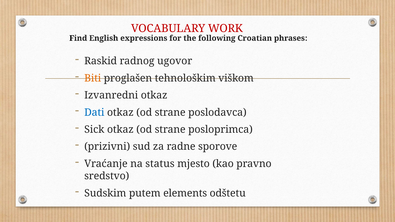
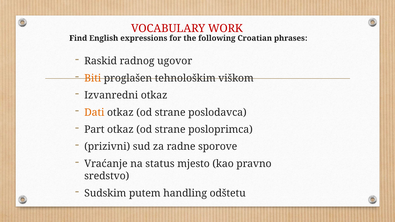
Dati colour: blue -> orange (94, 112)
Sick: Sick -> Part (94, 130)
elements: elements -> handling (185, 193)
